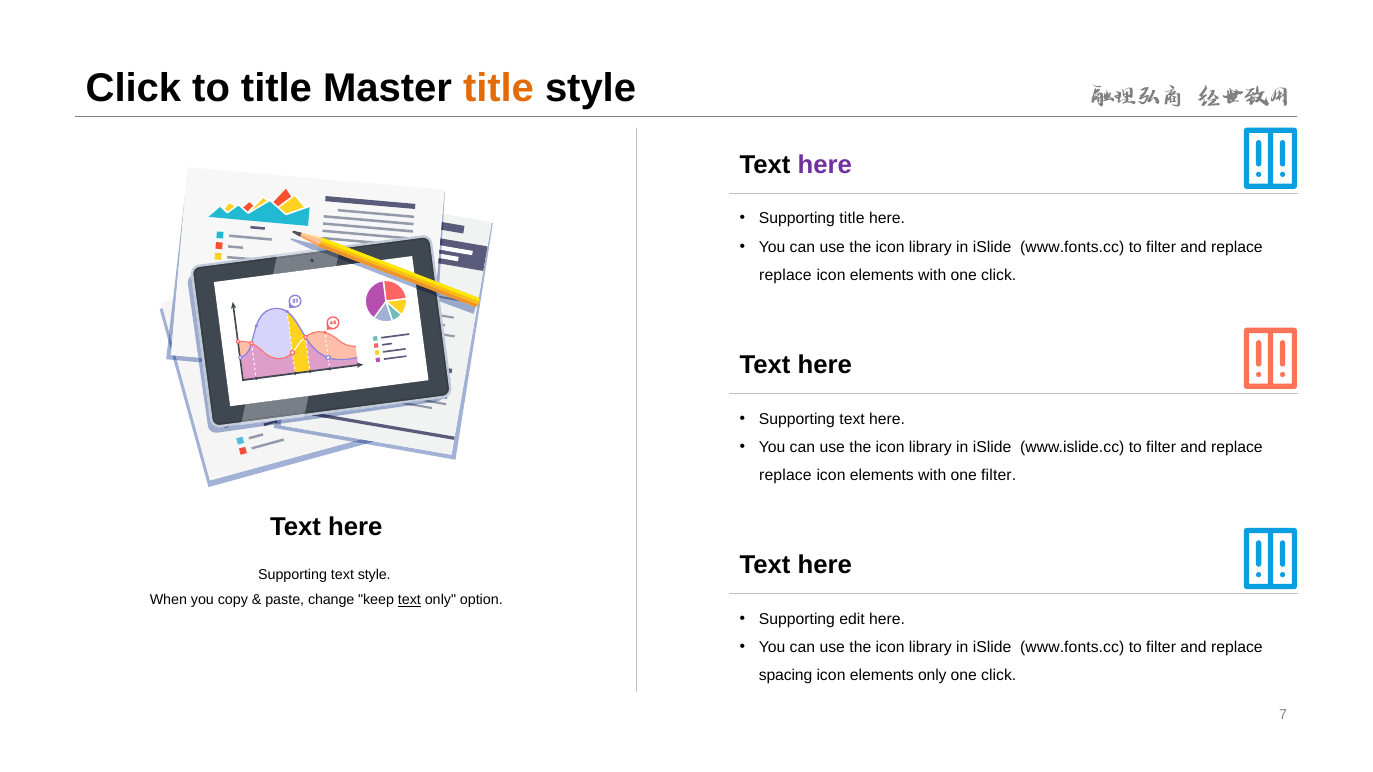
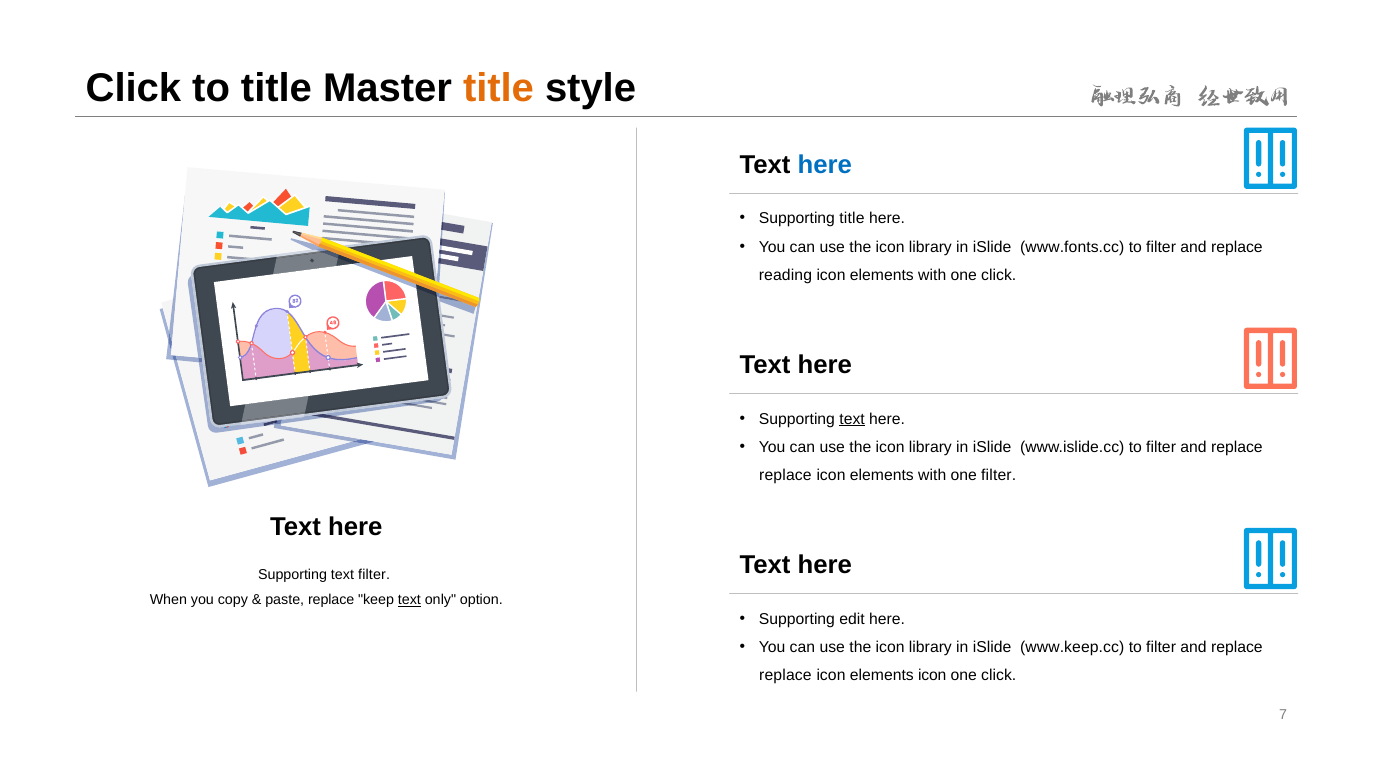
here colour: purple -> blue (825, 165)
replace: replace -> reading (785, 276)
text underline: none -> present (852, 419)
text style: style -> filter (374, 575)
paste change: change -> replace (331, 600)
www.fonts.cc: www.fonts.cc -> www.keep.cc (1072, 648)
spacing: spacing -> replace (785, 676)
elements only: only -> icon (932, 676)
